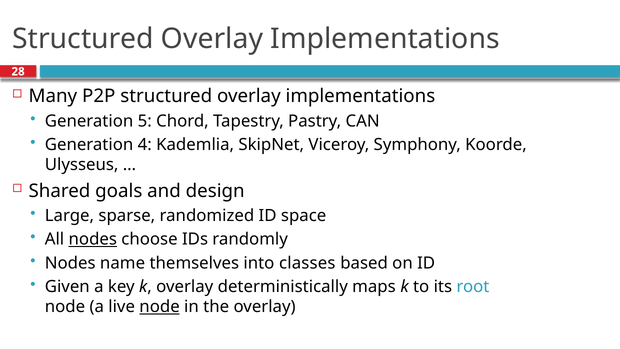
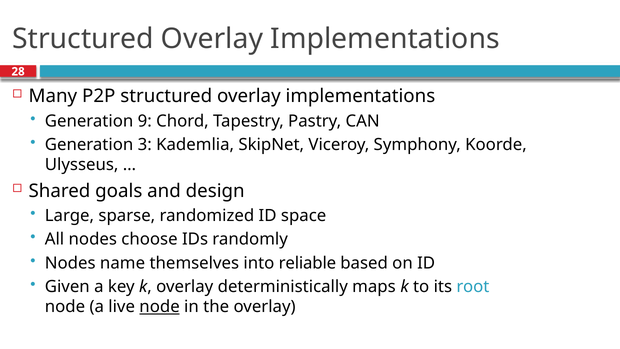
5: 5 -> 9 (145, 121)
4: 4 -> 3 (145, 145)
nodes underline: present -> none (93, 239)
classes: classes -> reliable (307, 263)
